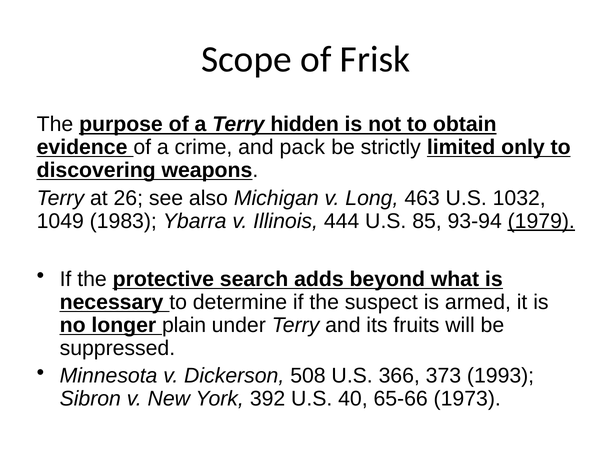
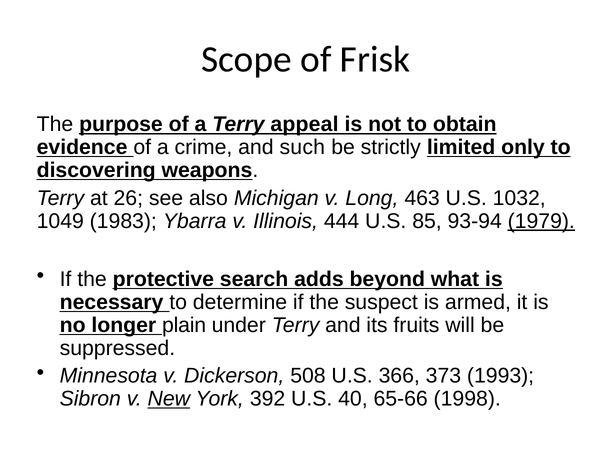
hidden: hidden -> appeal (304, 124)
pack: pack -> such (302, 147)
New underline: none -> present (169, 399)
1973: 1973 -> 1998 (467, 399)
